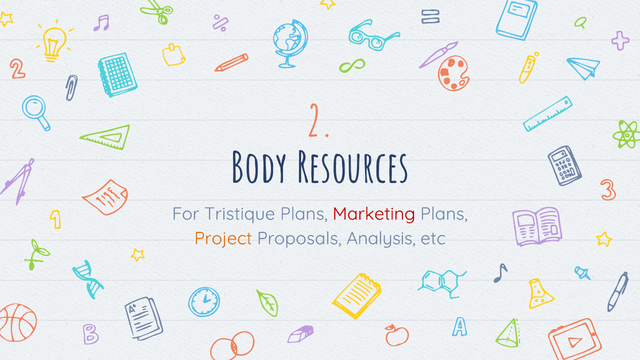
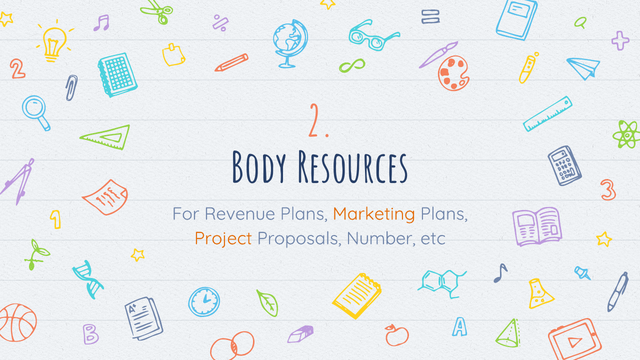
Tristique: Tristique -> Revenue (240, 214)
Marketing colour: red -> orange (374, 214)
Analysis: Analysis -> Number (381, 238)
